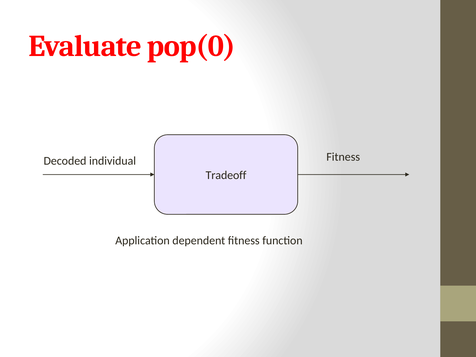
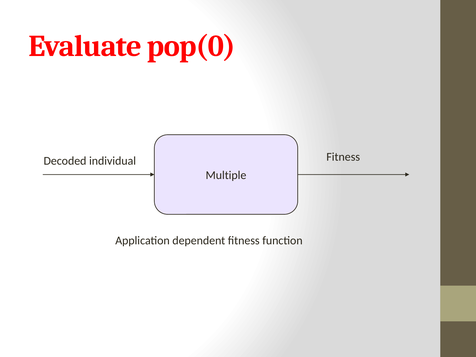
Tradeoff: Tradeoff -> Multiple (226, 175)
